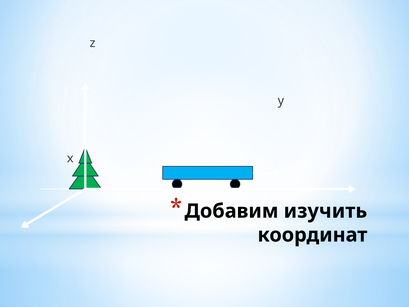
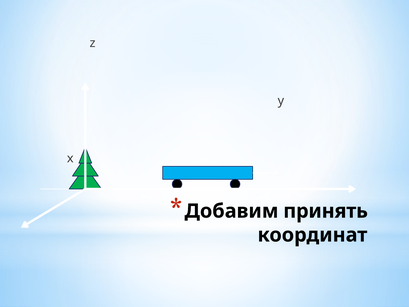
изучить: изучить -> принять (326, 211)
